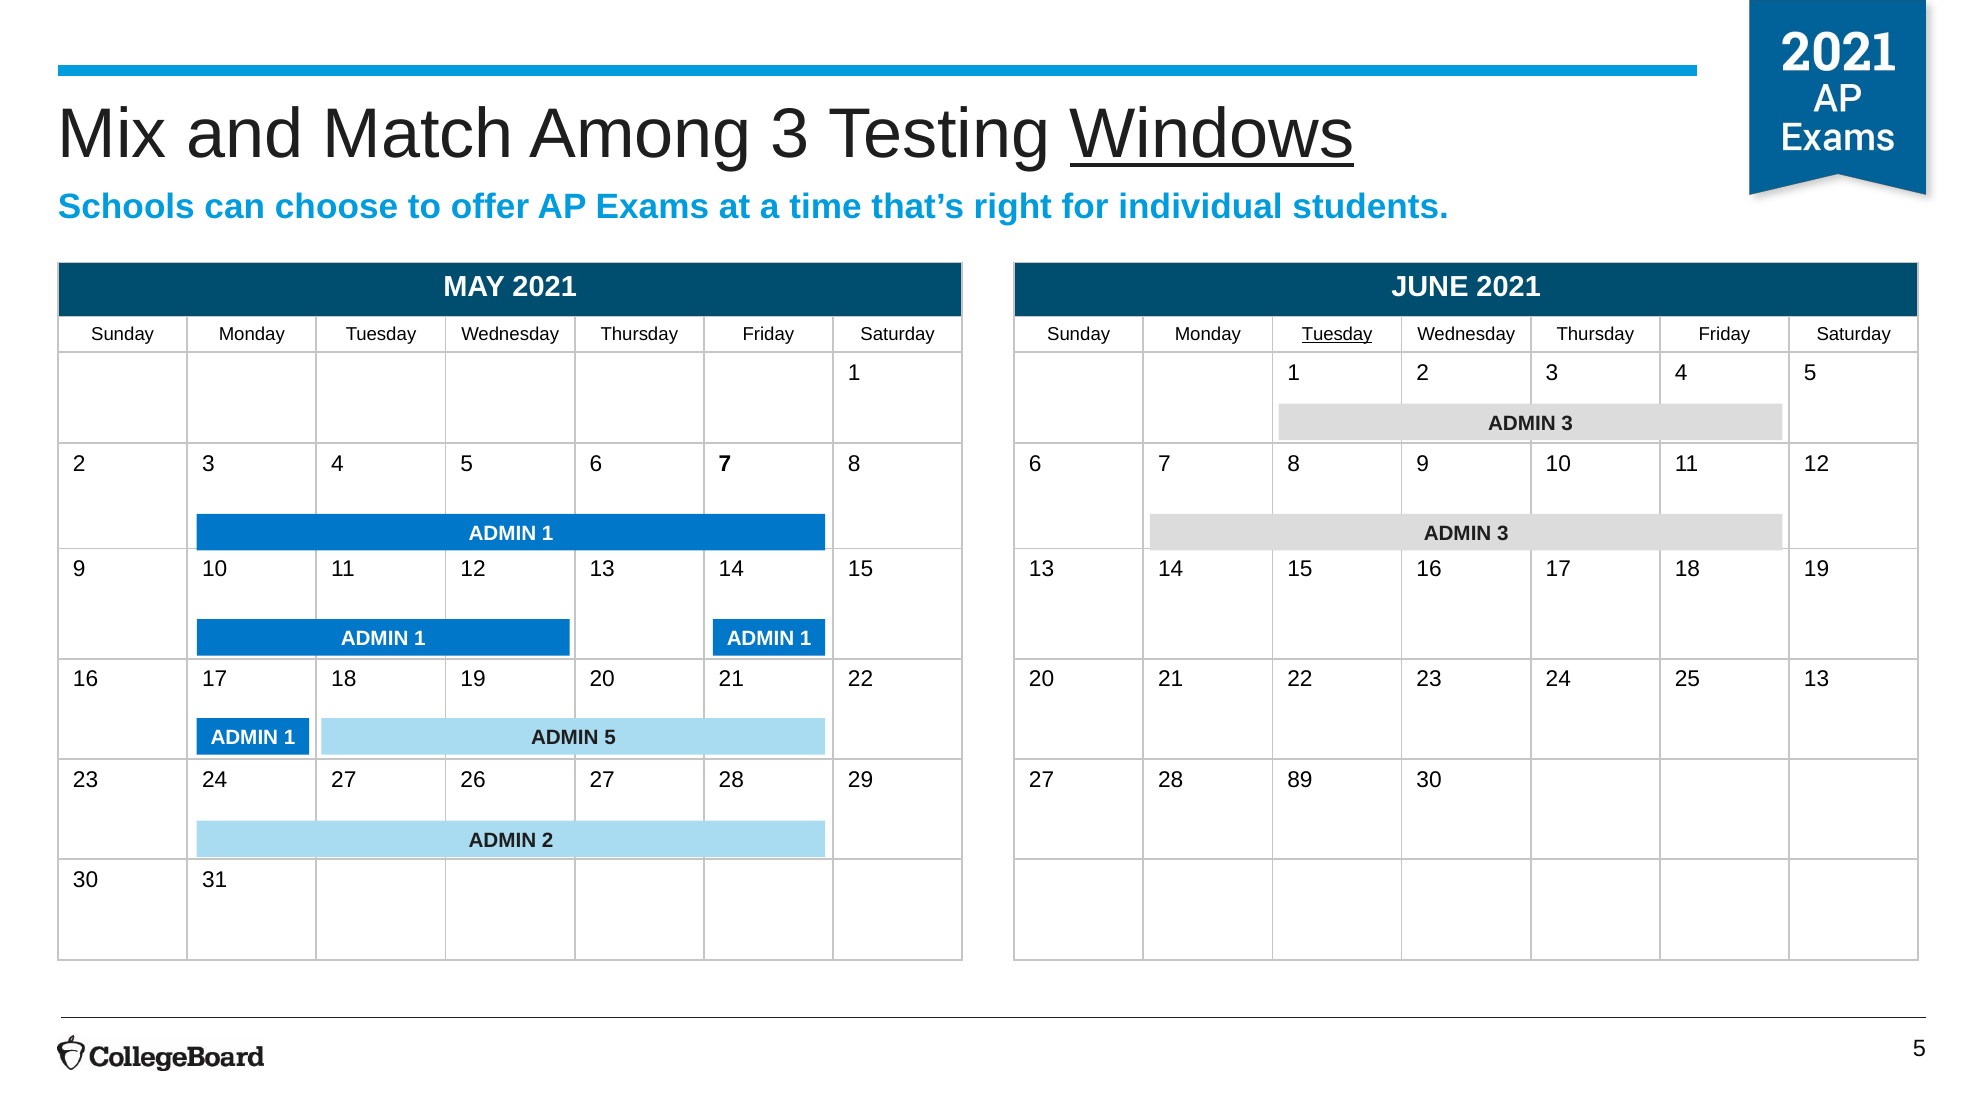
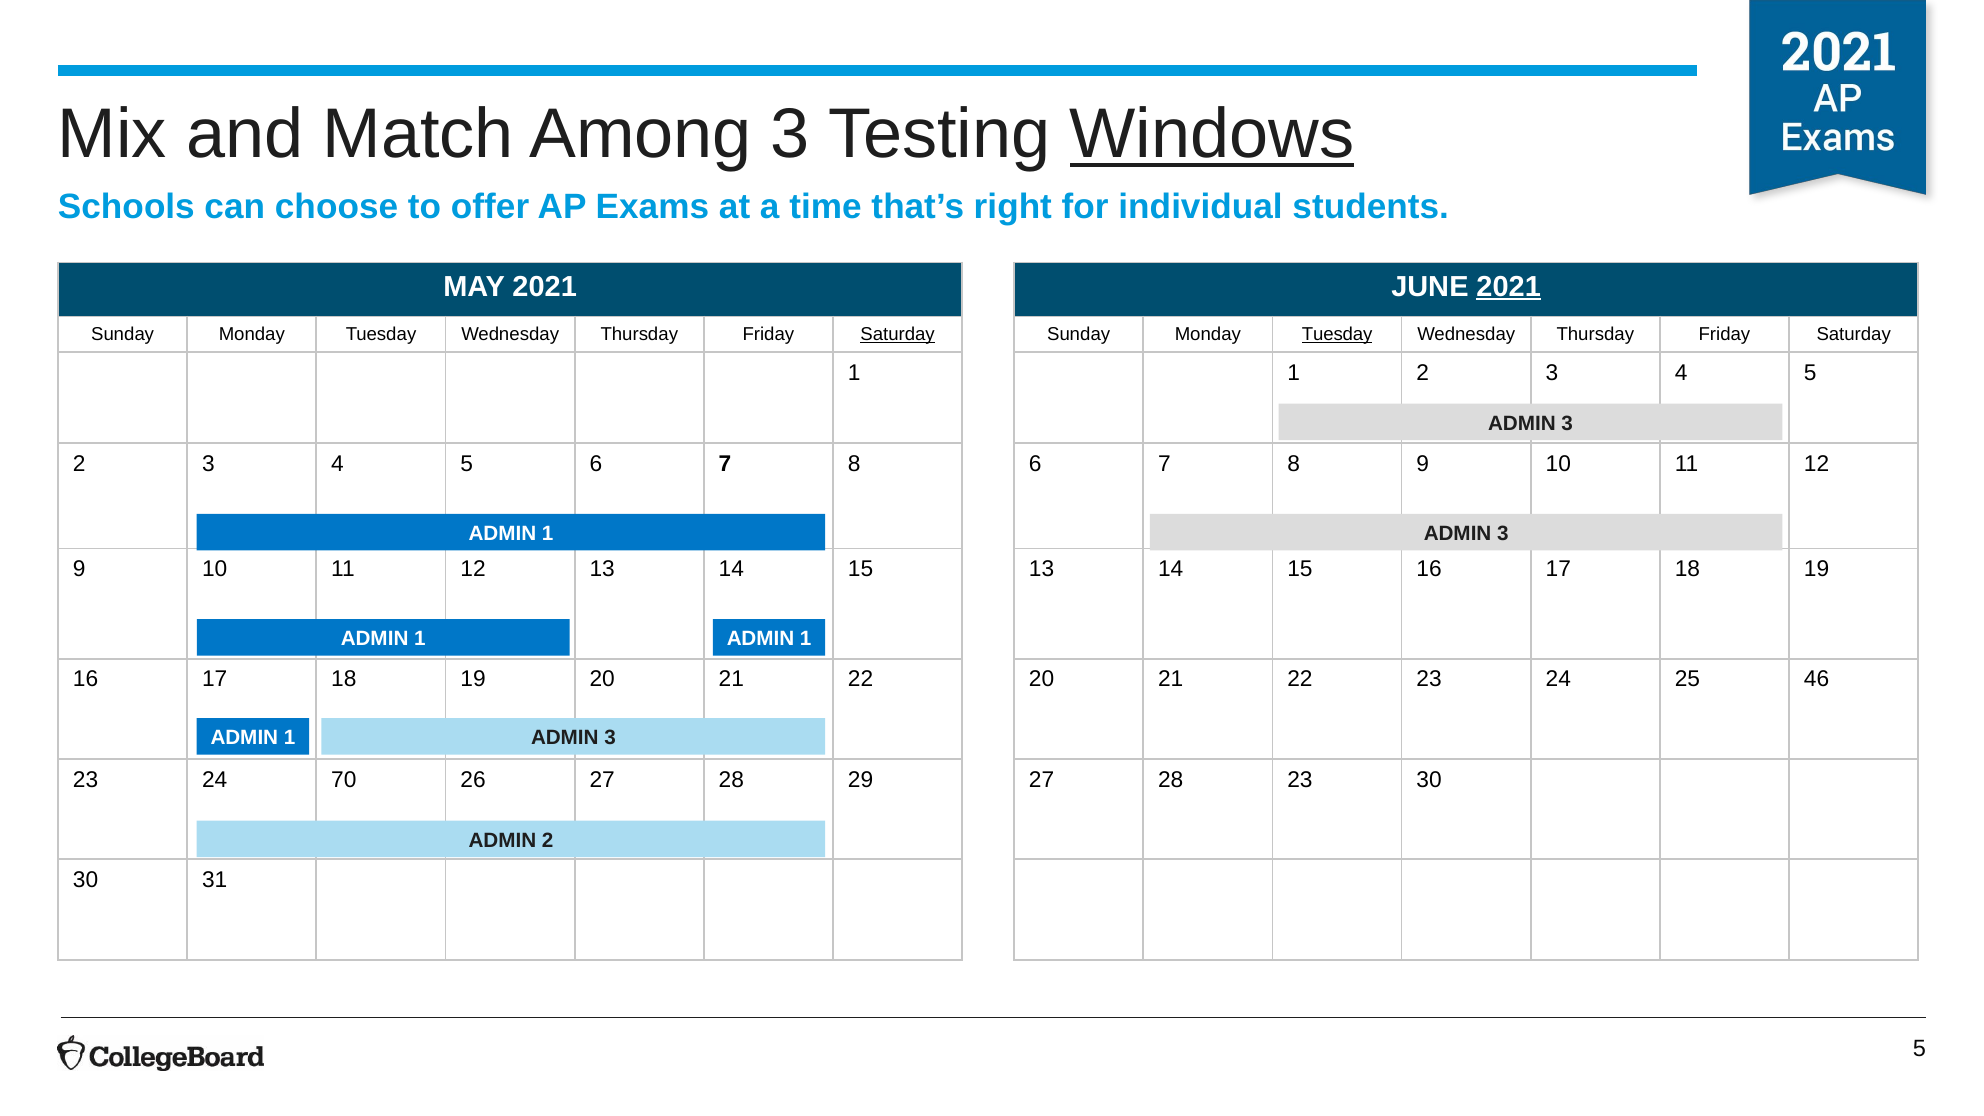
2021 underline: none -> present (1509, 287)
Saturday underline: none -> present (898, 335)
25 13: 13 -> 46 (1817, 679)
5: 5 -> 3 (610, 738)
24 27: 27 -> 70 (344, 780)
28 89: 89 -> 23 (1300, 780)
